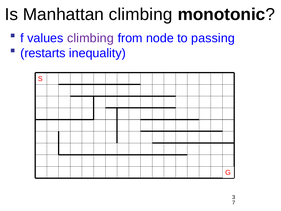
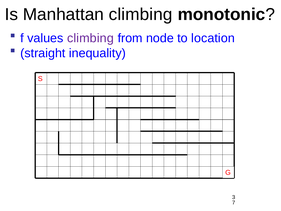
passing: passing -> location (213, 38)
restarts: restarts -> straight (43, 53)
